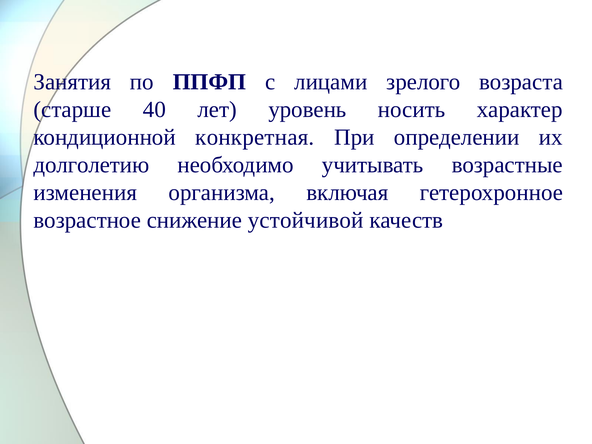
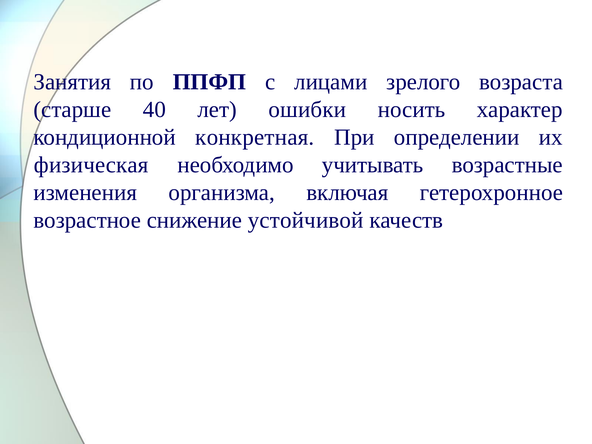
уровень: уровень -> ошибки (307, 110)
долголетию: долголетию -> физическая (91, 165)
